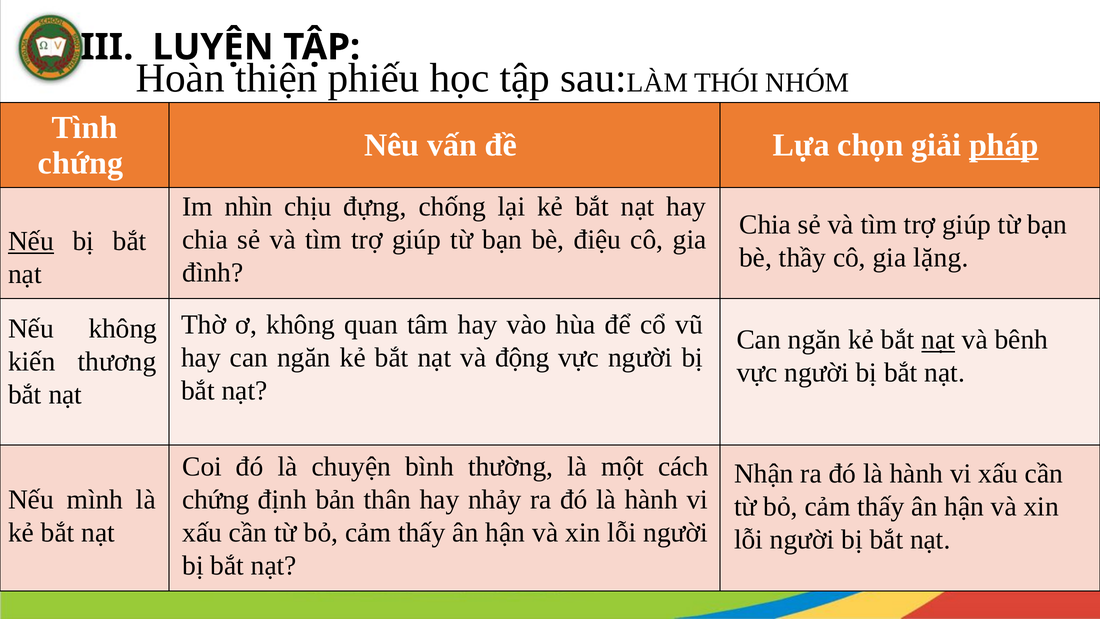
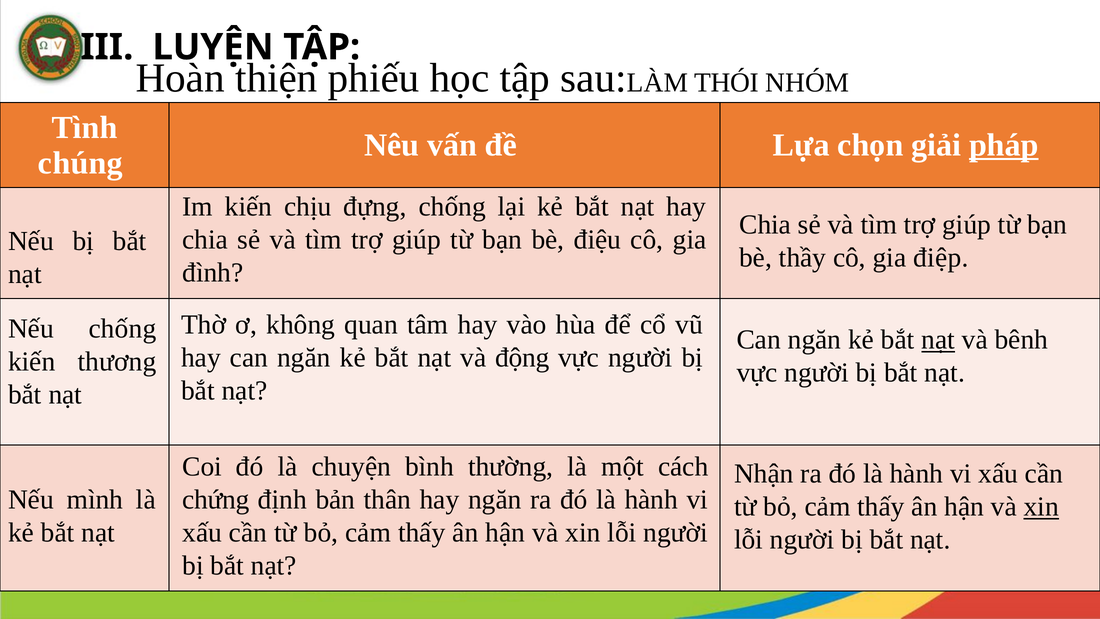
chứng: chứng -> chúng (81, 163)
Im nhìn: nhìn -> kiến (249, 206)
Nếu underline: present -> none (31, 241)
lặng: lặng -> điệp (941, 258)
Nếu không: không -> chống (123, 329)
hay nhảy: nhảy -> ngăn (495, 499)
xin underline: none -> present (1041, 507)
